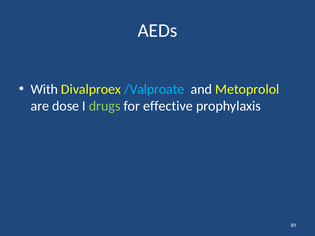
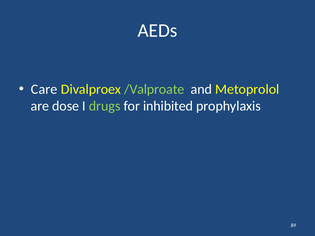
With: With -> Care (44, 89)
/Valproate colour: light blue -> light green (154, 89)
effective: effective -> inhibited (168, 106)
